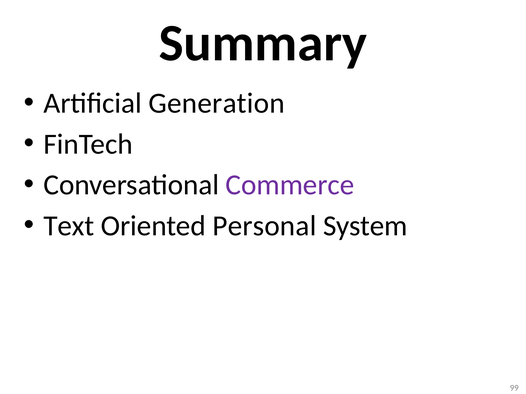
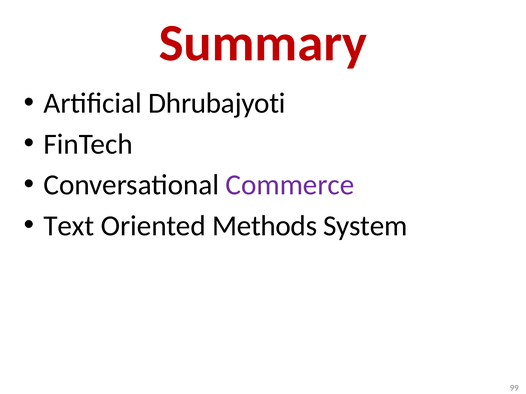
Summary colour: black -> red (263, 43)
Generation: Generation -> Dhrubajyoti (217, 103)
Personal: Personal -> Methods (265, 226)
